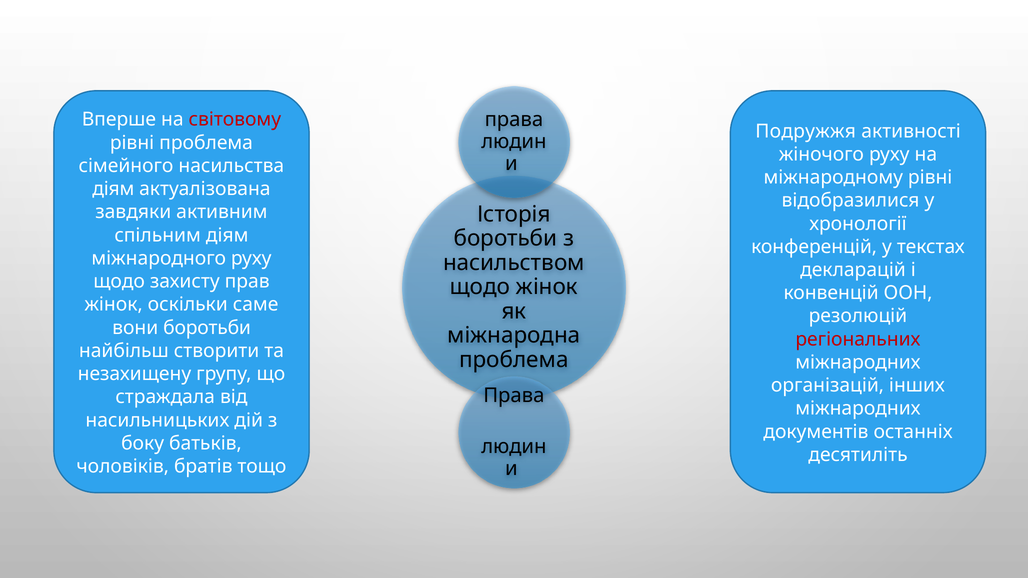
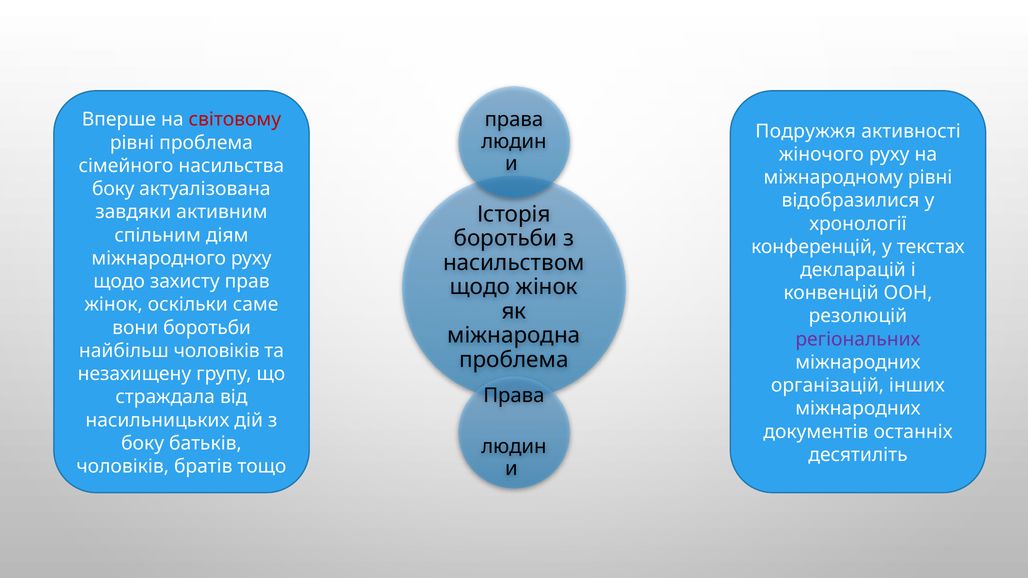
діям: діям -> боку (113, 189)
регіональних colour: red -> purple (858, 339)
найбільш створити: створити -> чоловіків (217, 351)
